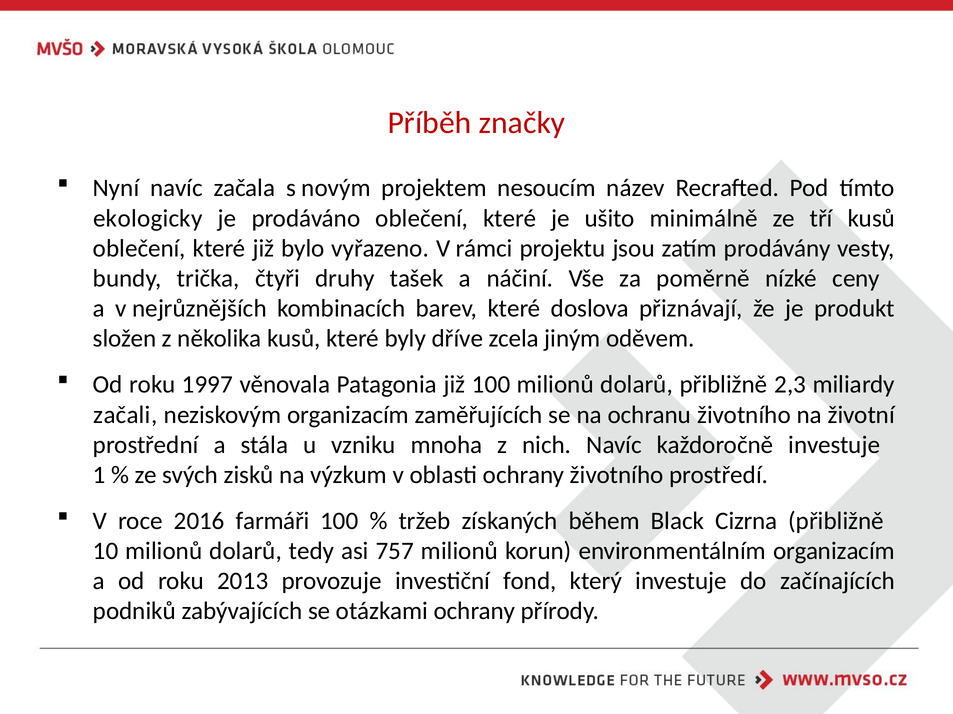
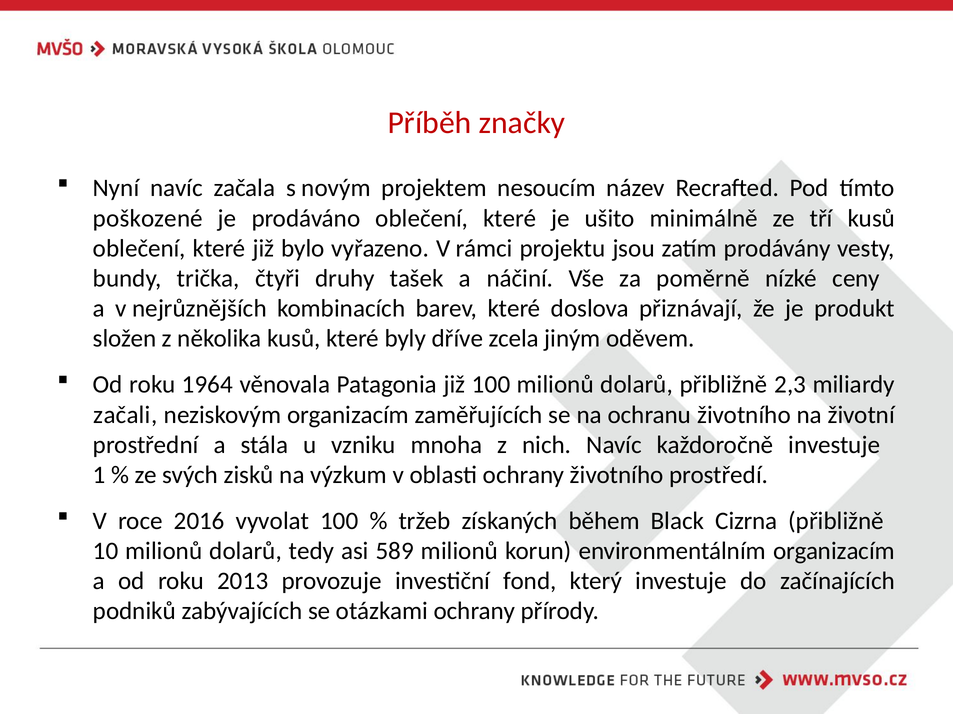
ekologicky: ekologicky -> poškozené (148, 218)
1997: 1997 -> 1964 (207, 385)
farmáři: farmáři -> vyvolat (273, 521)
757: 757 -> 589 (395, 552)
